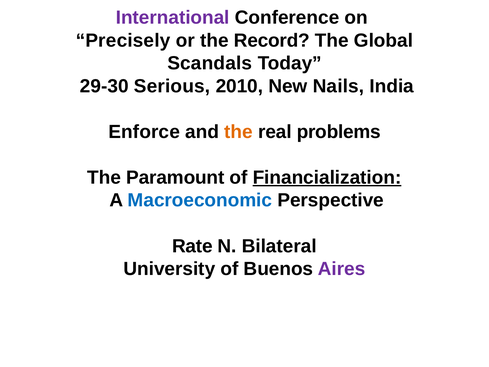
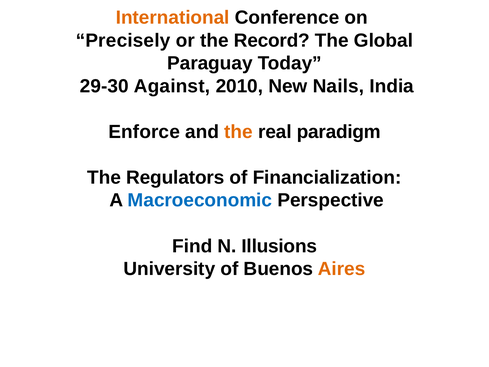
International colour: purple -> orange (173, 18)
Scandals: Scandals -> Paraguay (210, 63)
Serious: Serious -> Against (172, 86)
problems: problems -> paradigm (339, 132)
Paramount: Paramount -> Regulators (175, 177)
Financialization underline: present -> none (327, 177)
Rate: Rate -> Find (192, 246)
Bilateral: Bilateral -> Illusions (279, 246)
Aires colour: purple -> orange (342, 269)
